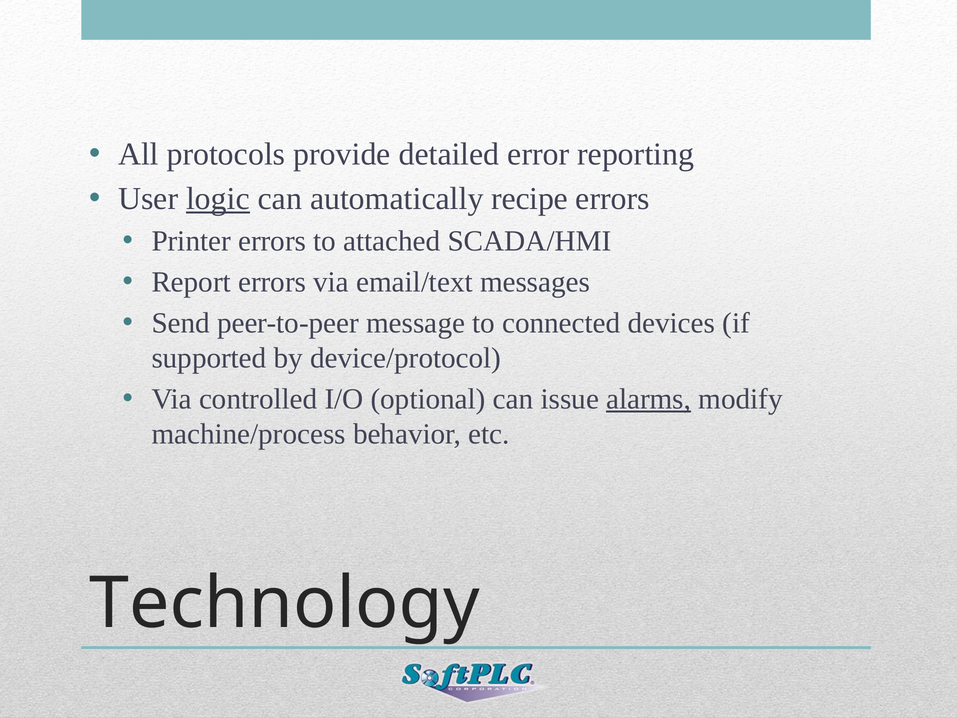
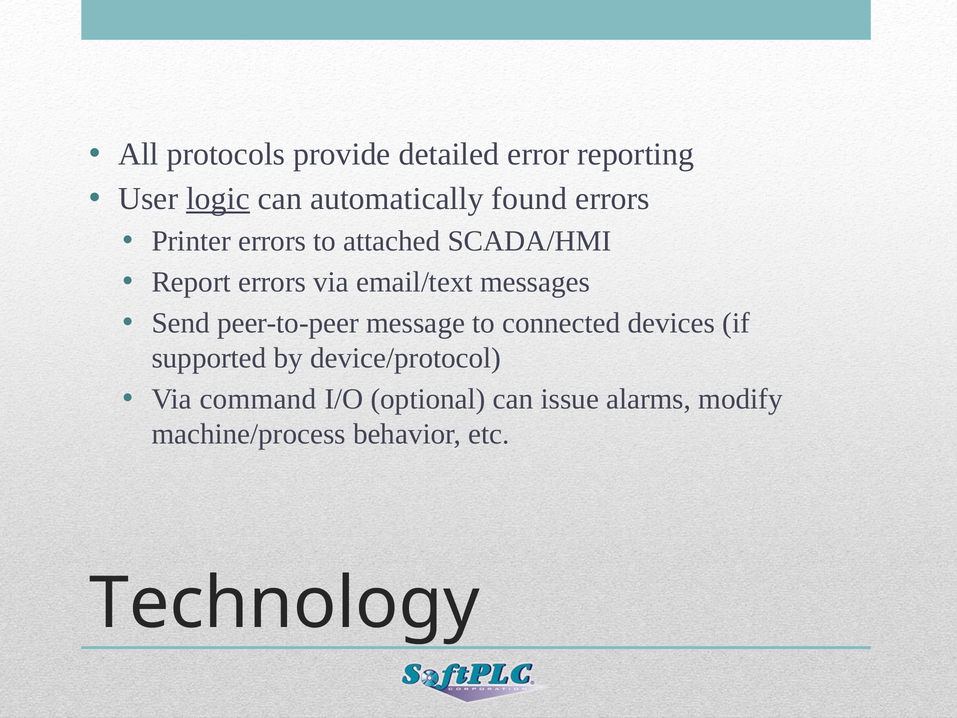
recipe: recipe -> found (529, 199)
controlled: controlled -> command (258, 399)
alarms underline: present -> none (649, 399)
